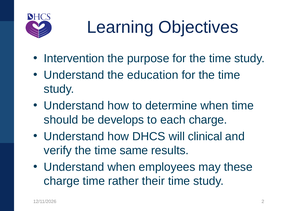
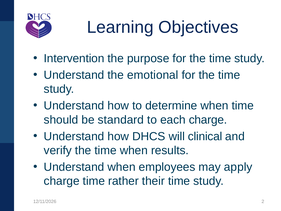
education: education -> emotional (153, 75)
develops: develops -> standard (121, 120)
time same: same -> when (134, 150)
these: these -> apply (238, 167)
